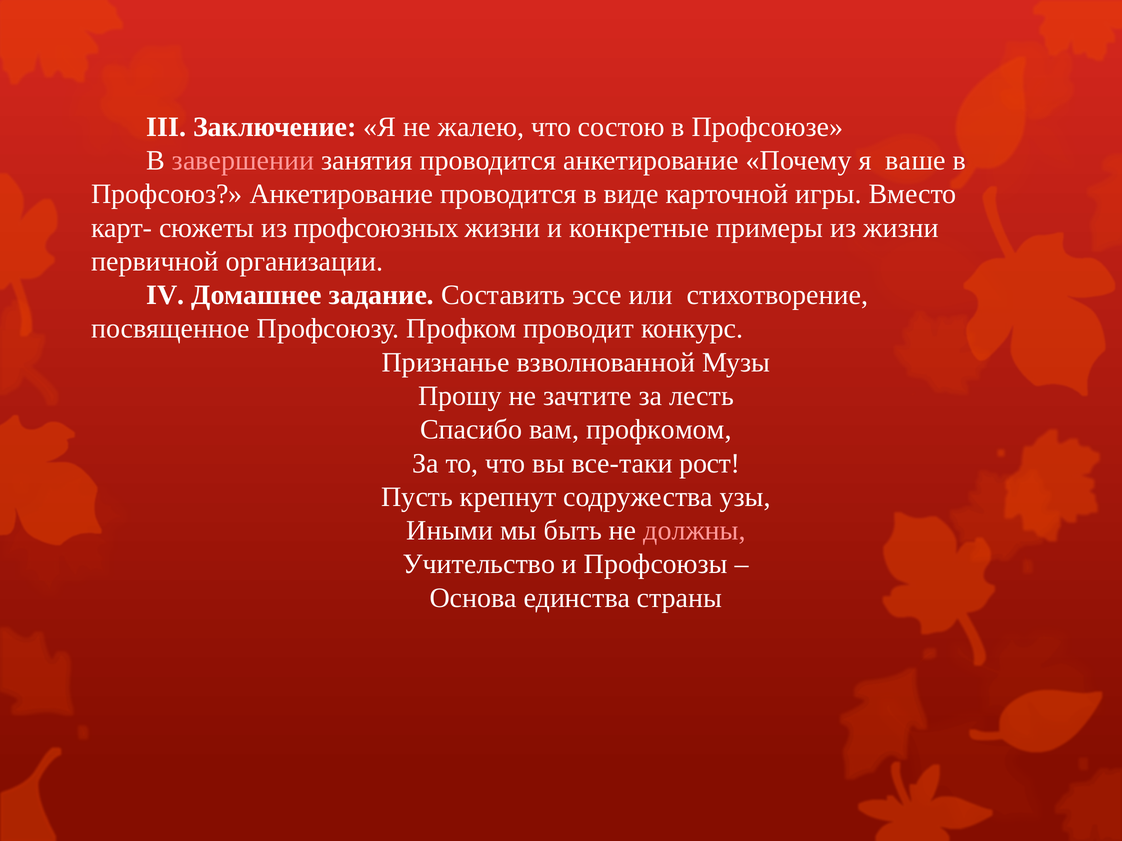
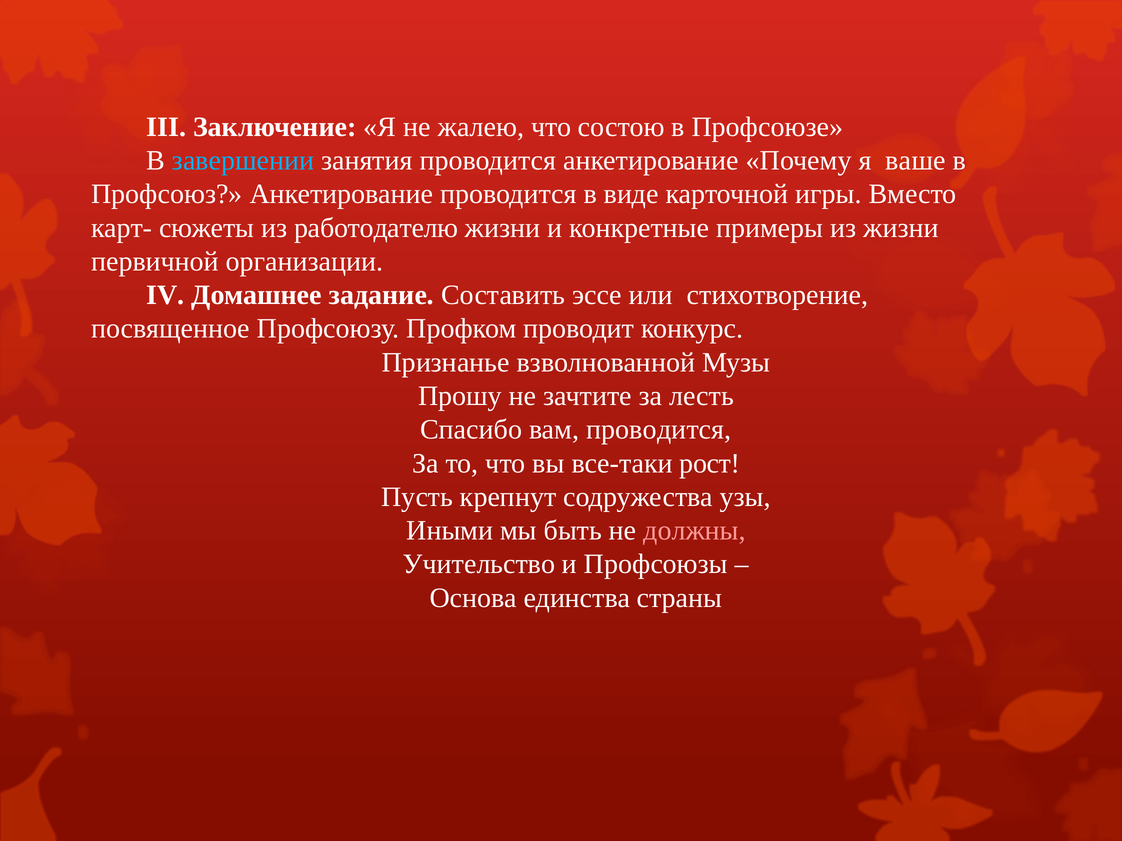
завершении colour: pink -> light blue (243, 161)
профсоюзных: профсоюзных -> работодателю (376, 228)
вам профкомом: профкомом -> проводится (659, 430)
